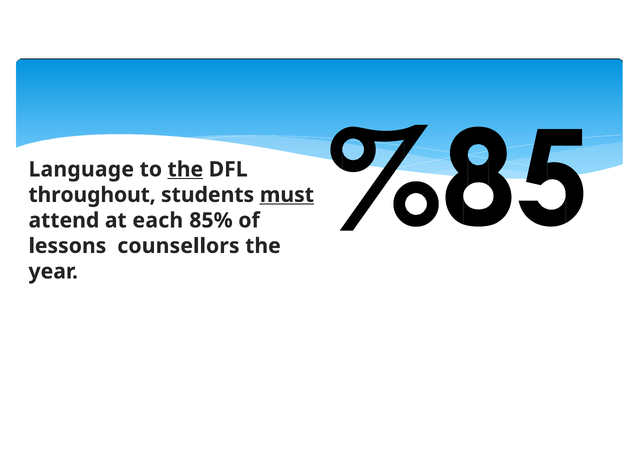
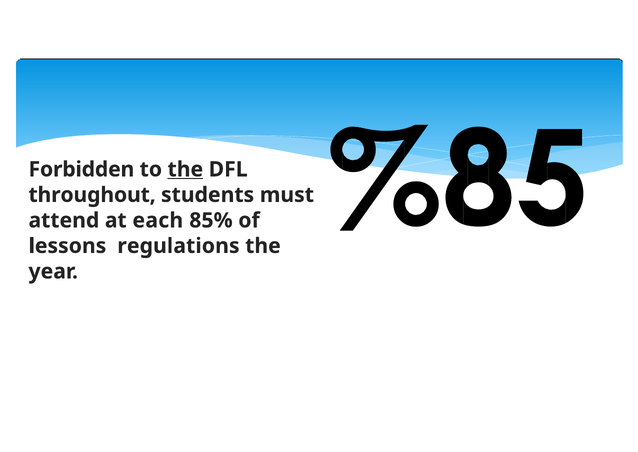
Language: Language -> Forbidden (81, 169)
must underline: present -> none (287, 195)
counsellors: counsellors -> regulations (178, 246)
